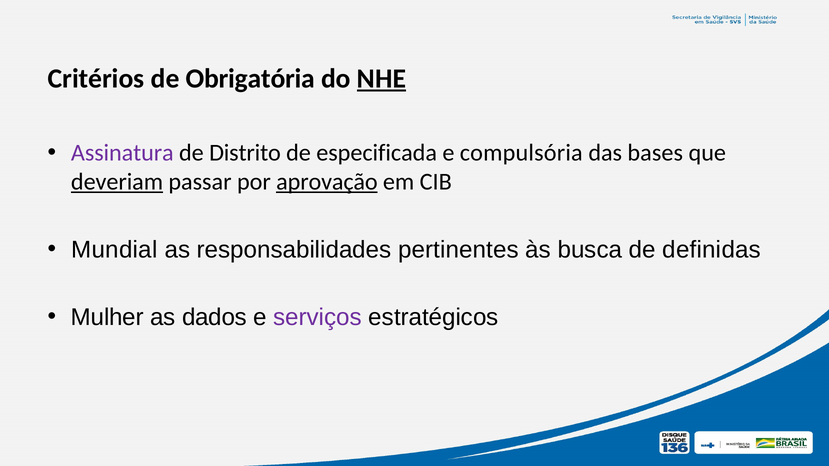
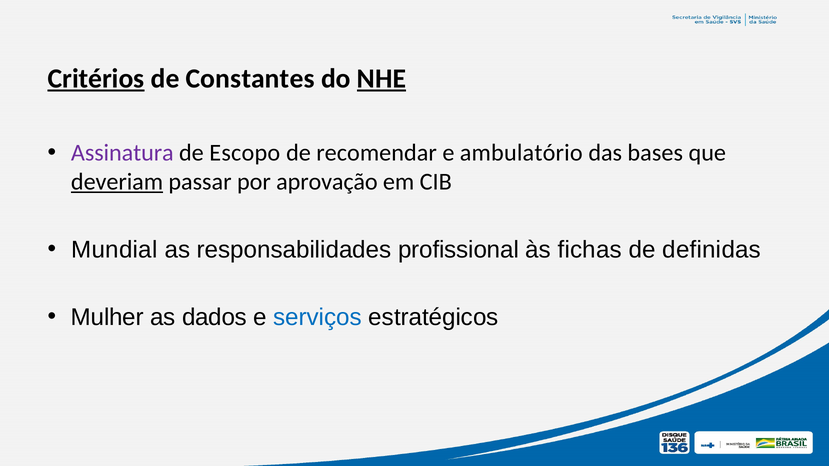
Critérios underline: none -> present (96, 79)
Obrigatória: Obrigatória -> Constantes (250, 79)
Distrito: Distrito -> Escopo (245, 153)
especificada: especificada -> recomendar (377, 153)
compulsória: compulsória -> ambulatório (521, 153)
aprovação underline: present -> none (327, 182)
pertinentes: pertinentes -> profissional (458, 250)
busca: busca -> fichas (590, 250)
serviços colour: purple -> blue (318, 318)
